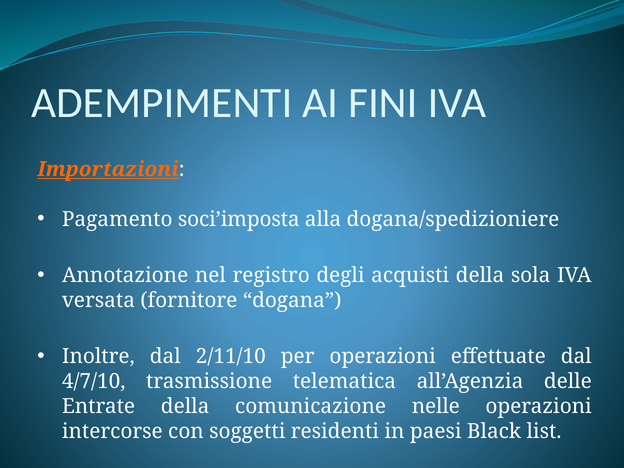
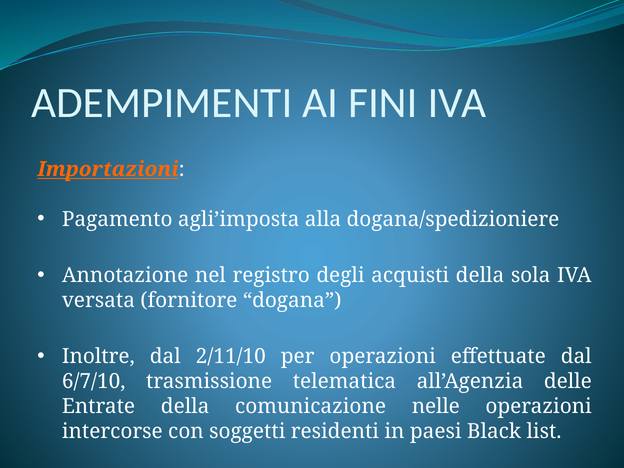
soci’imposta: soci’imposta -> agli’imposta (239, 219)
4/7/10: 4/7/10 -> 6/7/10 (94, 381)
